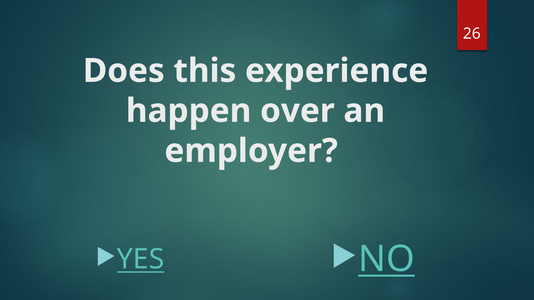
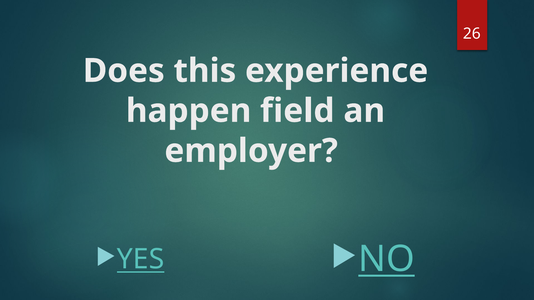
over: over -> field (297, 111)
